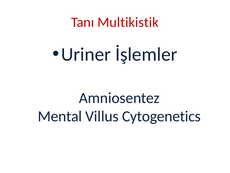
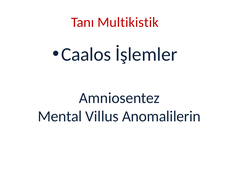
Uriner: Uriner -> Caalos (86, 54)
Cytogenetics: Cytogenetics -> Anomalilerin (161, 116)
